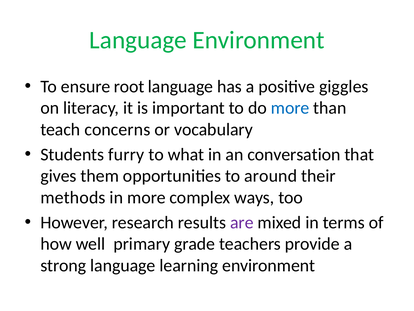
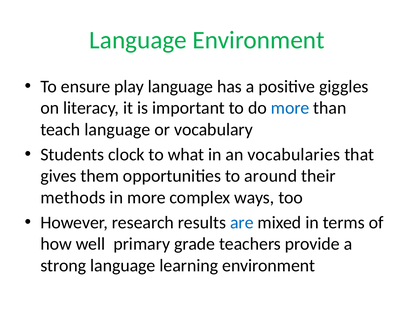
root: root -> play (129, 86)
teach concerns: concerns -> language (117, 129)
furry: furry -> clock (126, 154)
conversation: conversation -> vocabularies (294, 154)
are colour: purple -> blue (242, 222)
